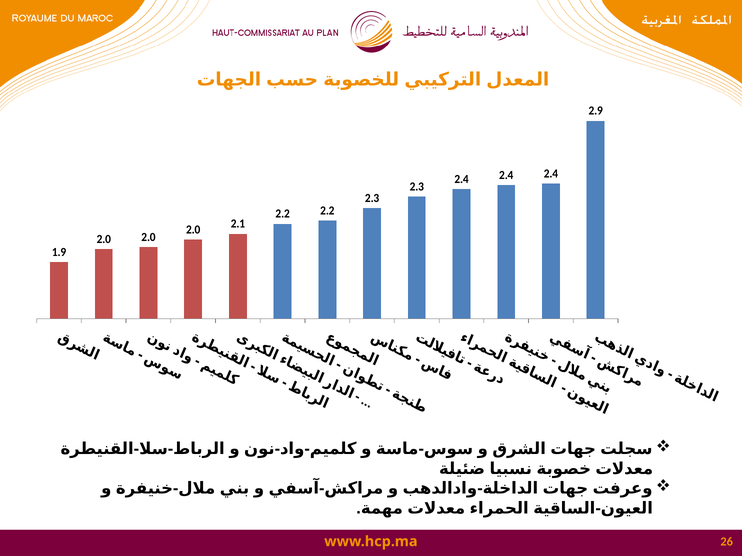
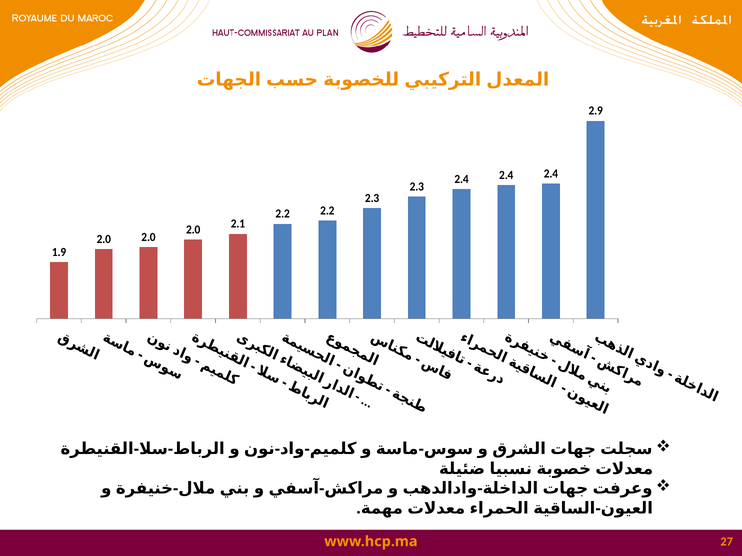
26: 26 -> 27 (727, 542)
